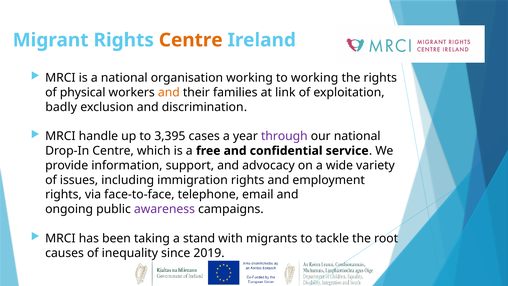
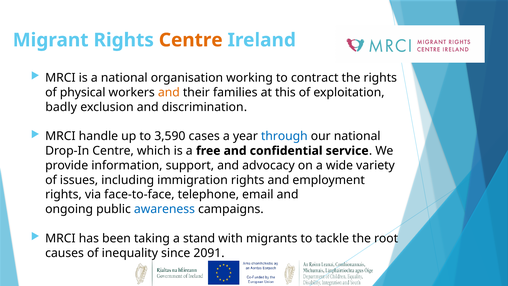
to working: working -> contract (315, 78)
link: link -> this (285, 92)
3,395: 3,395 -> 3,590 (170, 136)
through colour: purple -> blue (284, 136)
awareness colour: purple -> blue (164, 209)
2019: 2019 -> 2091 (209, 253)
